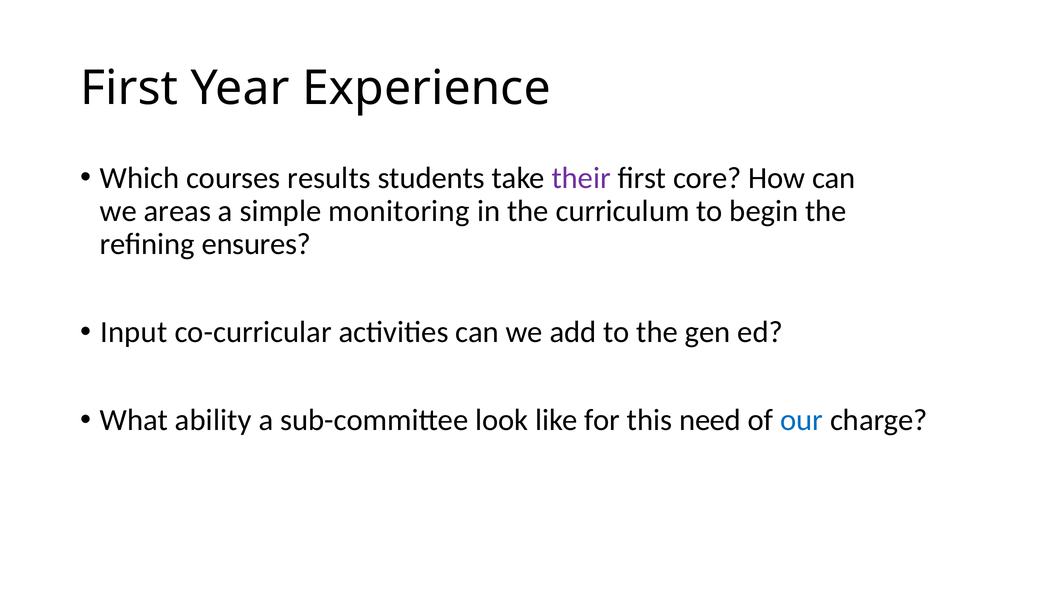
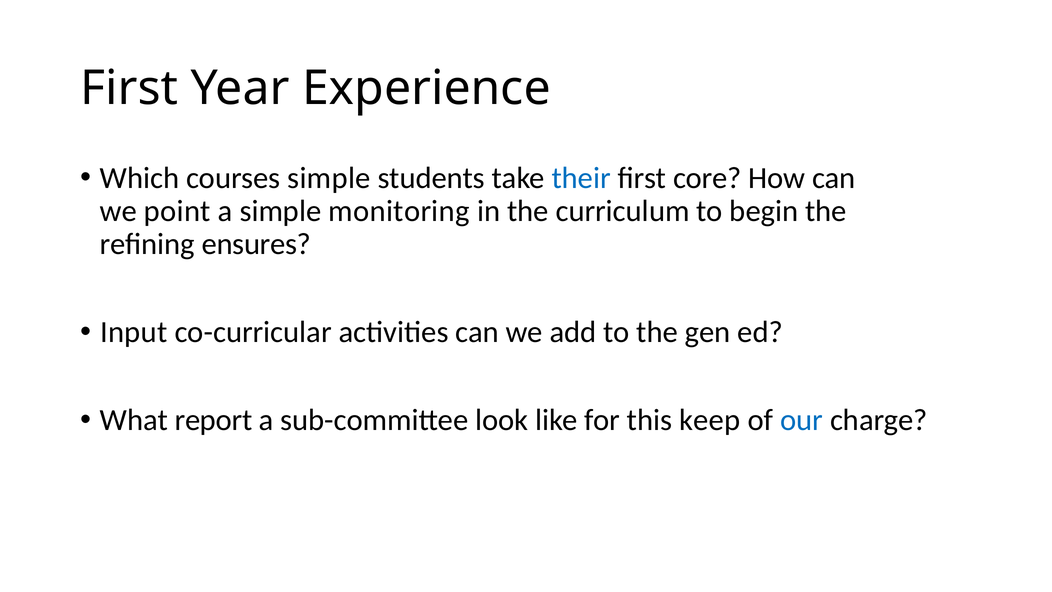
courses results: results -> simple (329, 178)
their colour: purple -> blue (581, 178)
areas: areas -> point (177, 211)
ability: ability -> report (213, 420)
need: need -> keep (710, 420)
